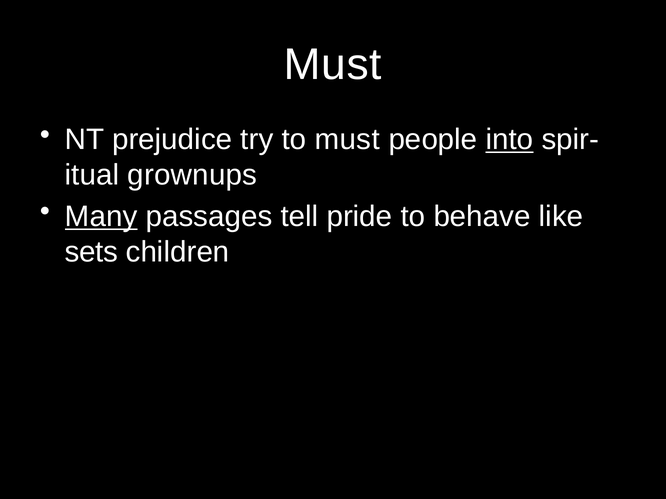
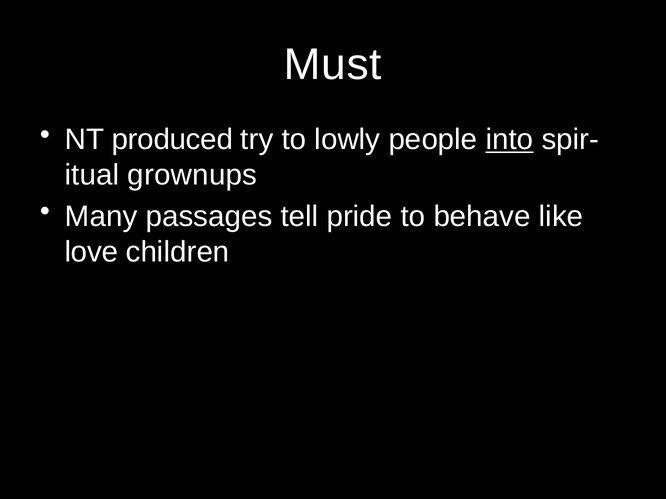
prejudice: prejudice -> produced (172, 140)
to must: must -> lowly (347, 140)
Many underline: present -> none (101, 217)
sets: sets -> love (91, 252)
